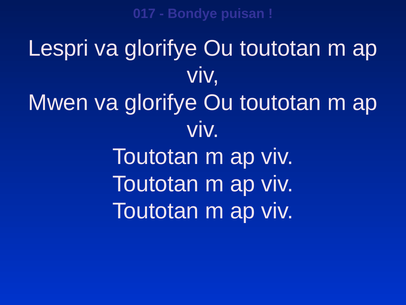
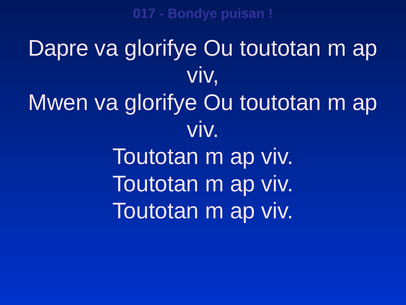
Lespri: Lespri -> Dapre (58, 48)
